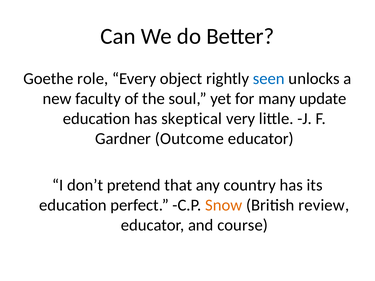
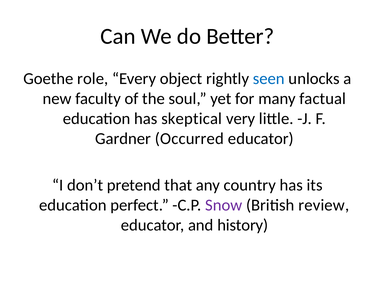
update: update -> factual (323, 99)
Outcome: Outcome -> Occurred (189, 139)
Snow colour: orange -> purple (224, 205)
course: course -> history (243, 225)
